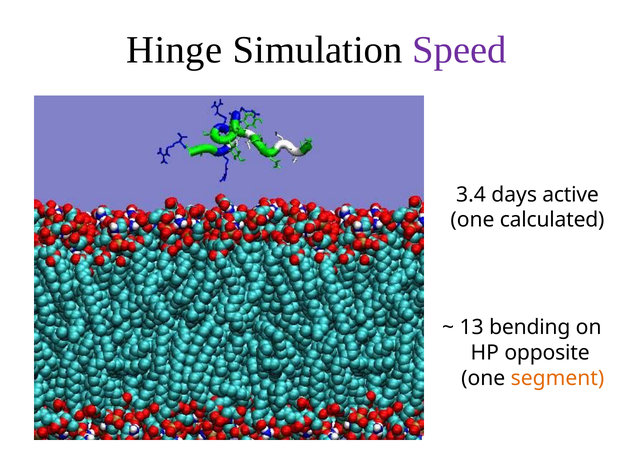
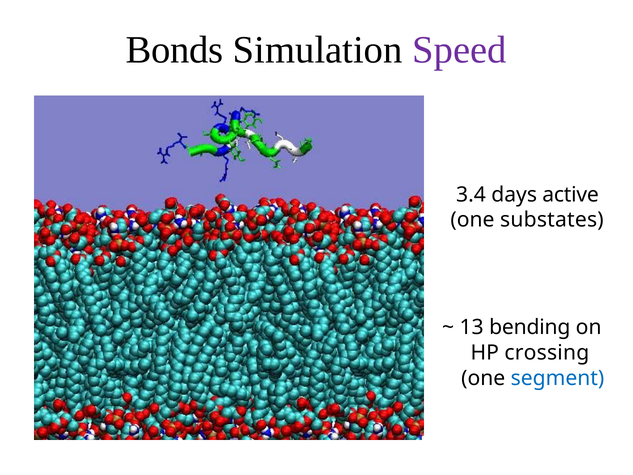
Hinge: Hinge -> Bonds (175, 50)
calculated: calculated -> substates (552, 220)
opposite: opposite -> crossing (547, 353)
segment colour: orange -> blue (557, 378)
